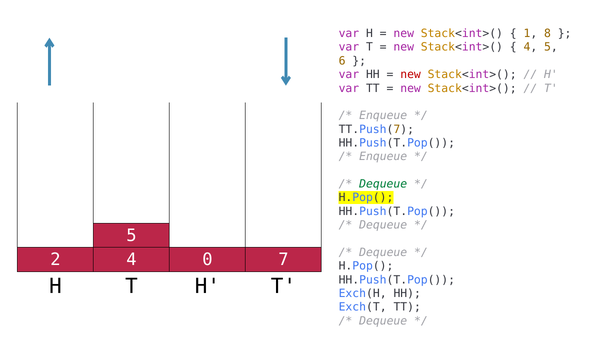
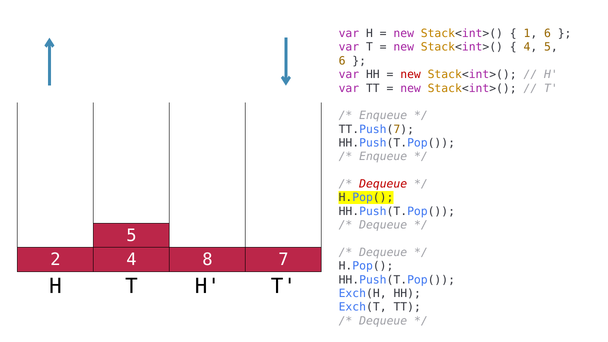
1 8: 8 -> 6 (548, 34)
Dequeue colour: green -> red (383, 184)
0: 0 -> 8 (207, 260)
